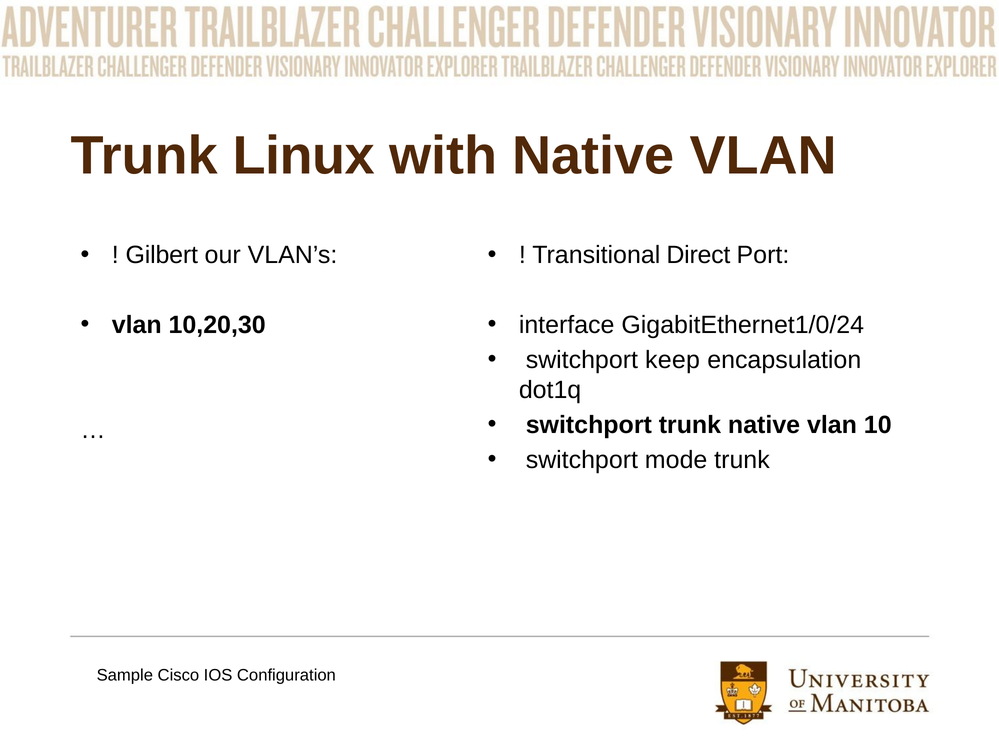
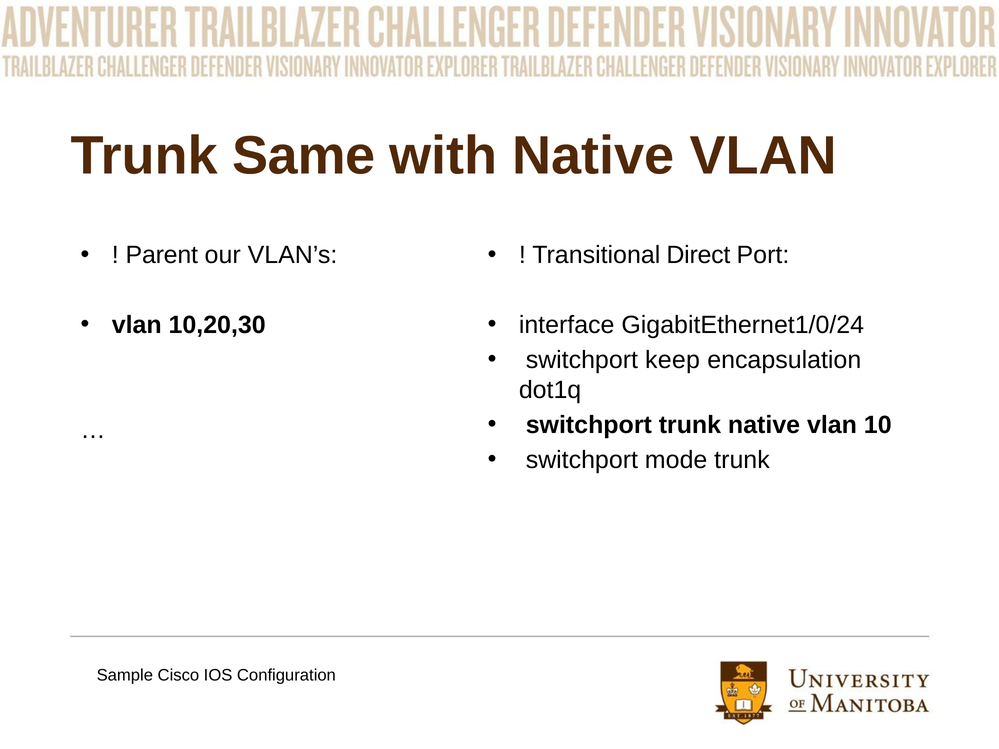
Linux: Linux -> Same (304, 156)
Gilbert: Gilbert -> Parent (162, 255)
